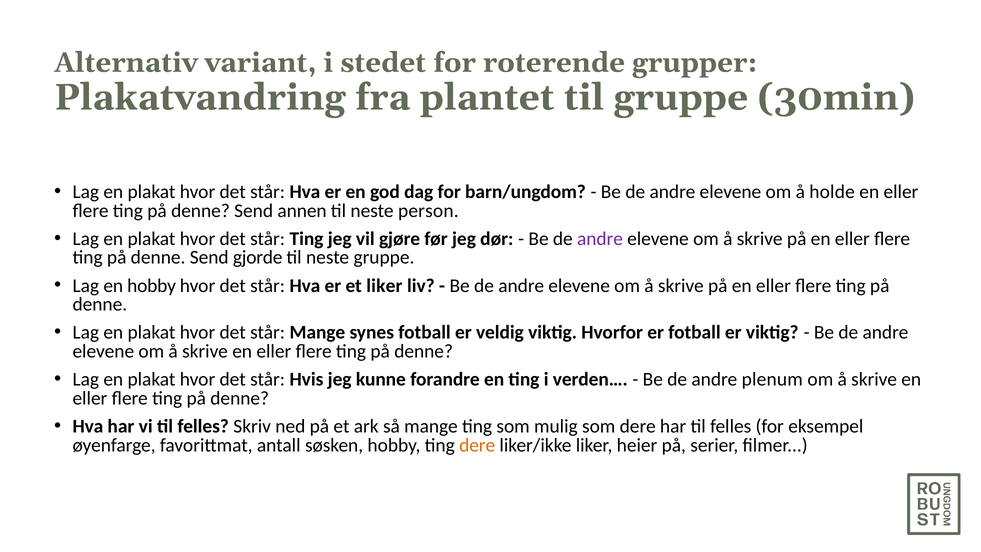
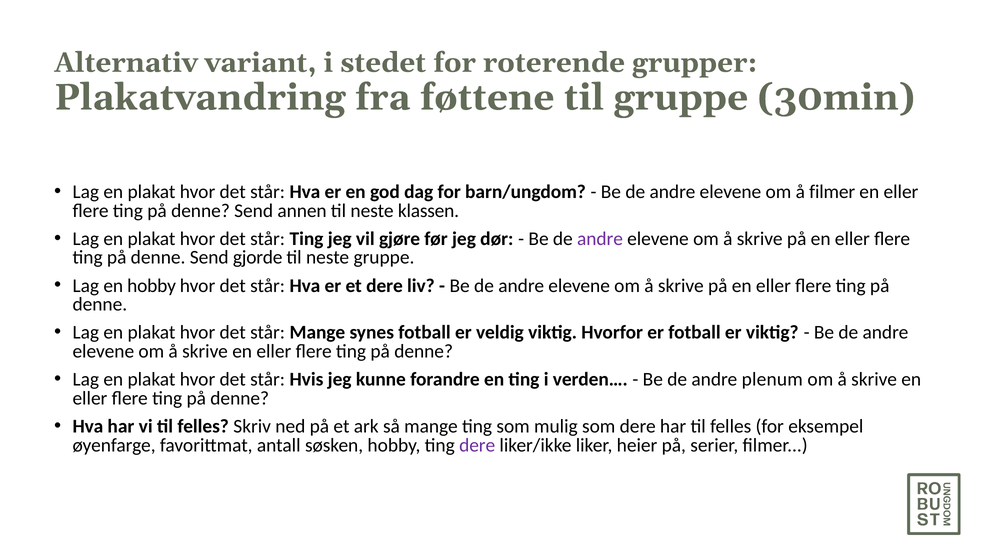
plantet: plantet -> føttene (487, 97)
å holde: holde -> filmer (832, 192)
person: person -> klassen (429, 211)
et liker: liker -> dere (385, 286)
dere colour: orange -> purple (477, 445)
